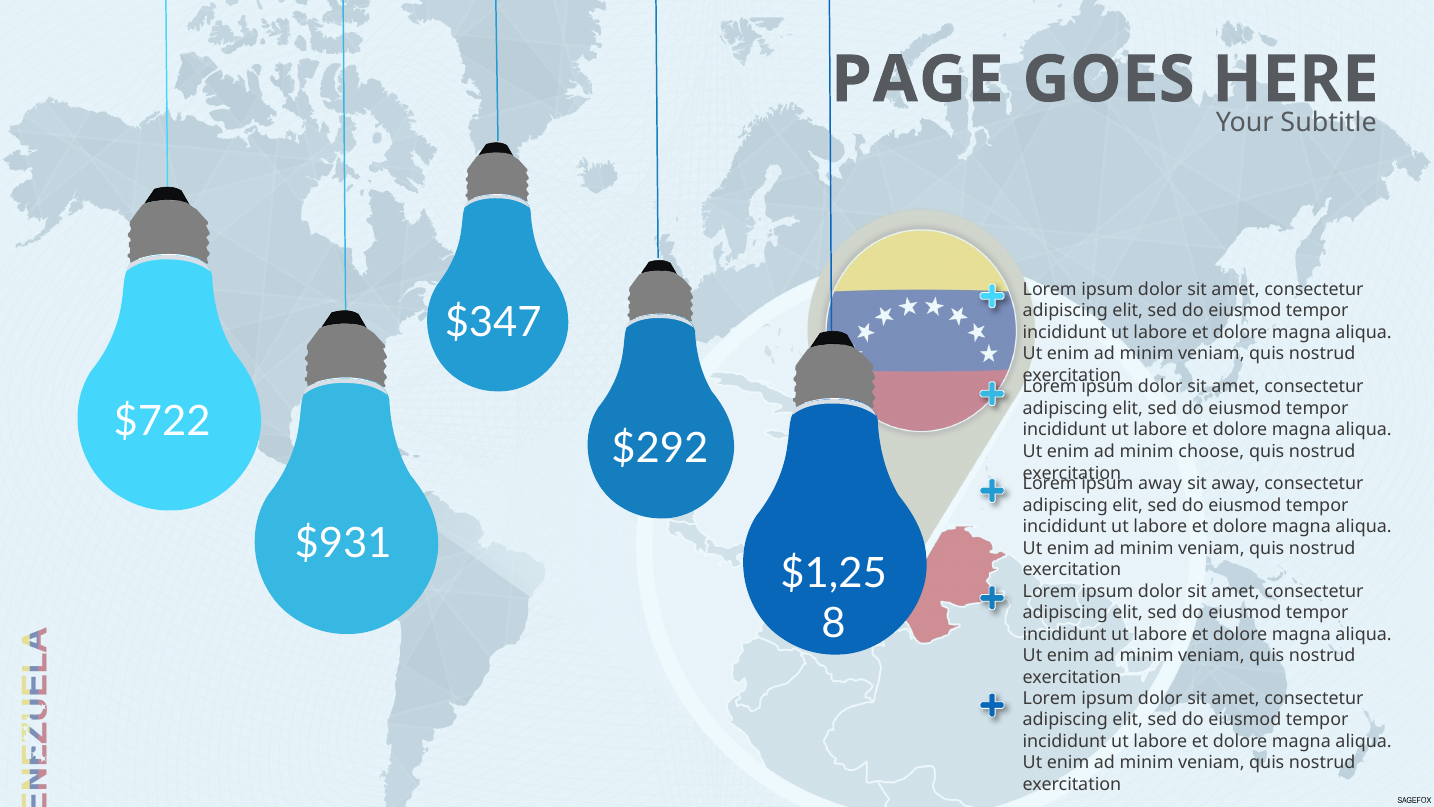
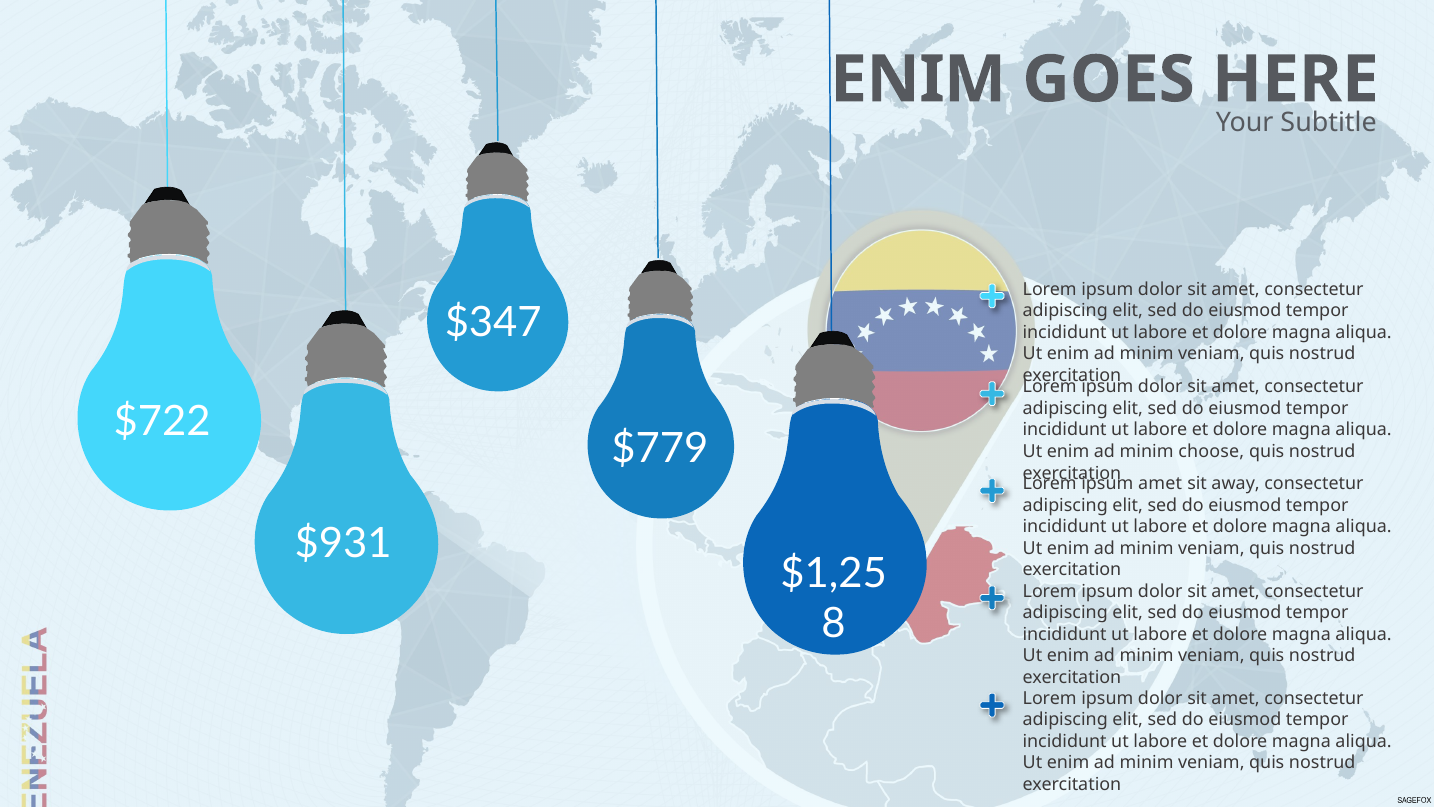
PAGE: PAGE -> ENIM (918, 80)
$292: $292 -> $779 (660, 448)
ipsum away: away -> amet (1160, 484)
